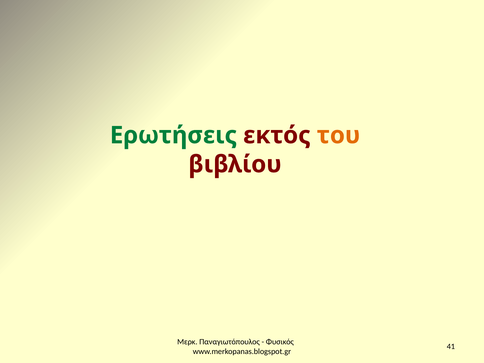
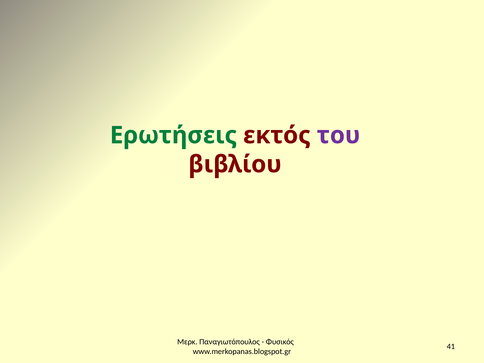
του colour: orange -> purple (339, 135)
